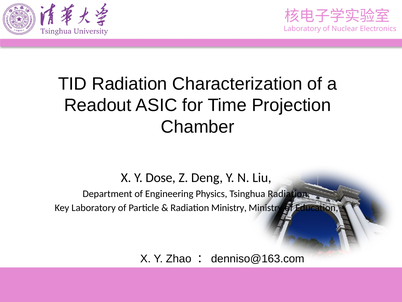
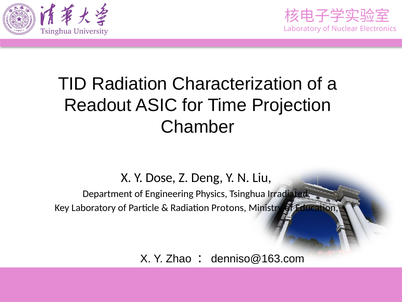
Tsinghua Radiation: Radiation -> Irradiated (289, 193)
Radiation Ministry: Ministry -> Protons (229, 207)
